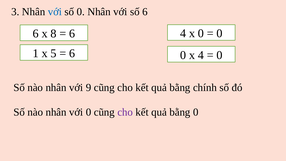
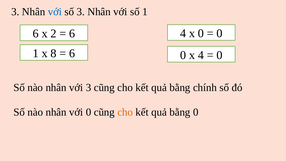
số 0: 0 -> 3 (81, 12)
số 6: 6 -> 1 (145, 12)
8: 8 -> 2 (54, 34)
5: 5 -> 8 (54, 53)
với 9: 9 -> 3 (89, 87)
cho colour: purple -> orange (125, 112)
